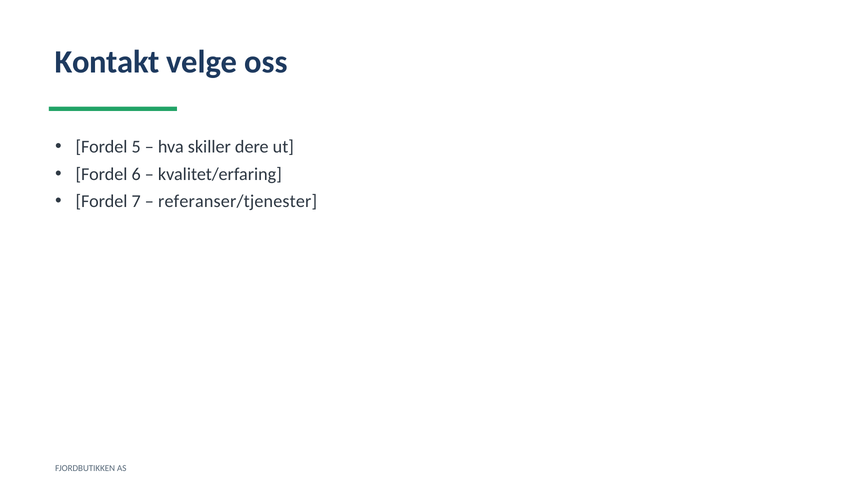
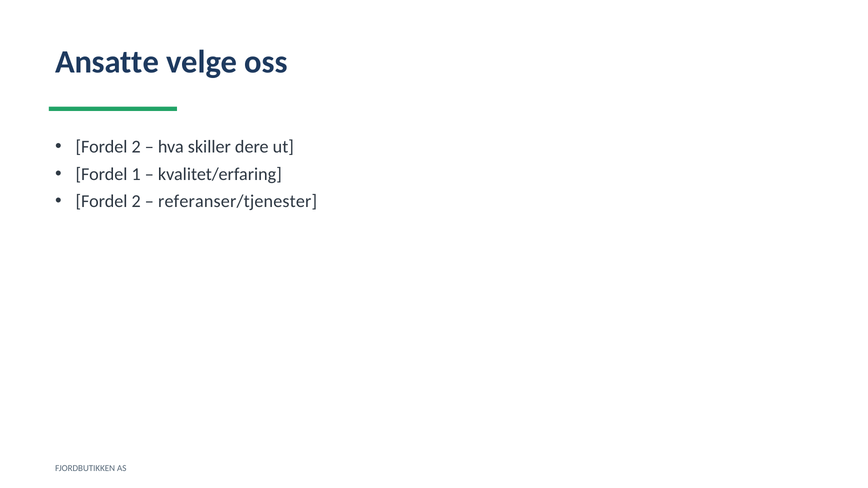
Kontakt: Kontakt -> Ansatte (107, 62)
5: 5 -> 2 (136, 147)
6: 6 -> 1 (136, 174)
7: 7 -> 2 (136, 201)
